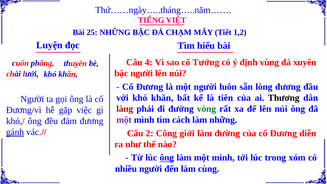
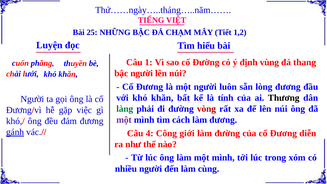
4: 4 -> 1 (149, 62)
cố Tưởng: Tưởng -> Đường (206, 62)
xuyên: xuyên -> thang (305, 62)
tiên: tiên -> tính (226, 98)
làng colour: red -> green (125, 109)
vòng colour: green -> red (206, 109)
làm những: những -> đương (223, 120)
2: 2 -> 4 (150, 133)
ông underline: present -> none (167, 157)
